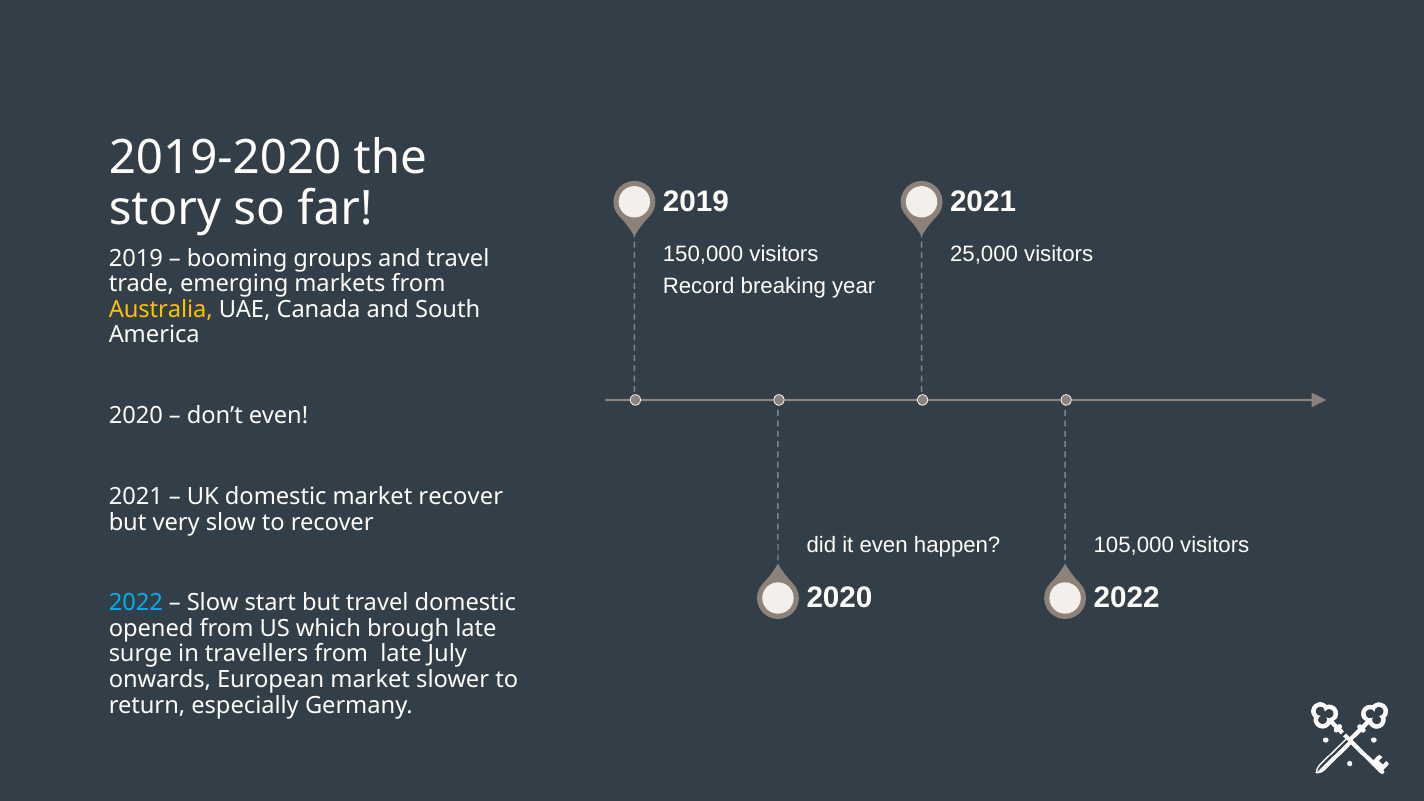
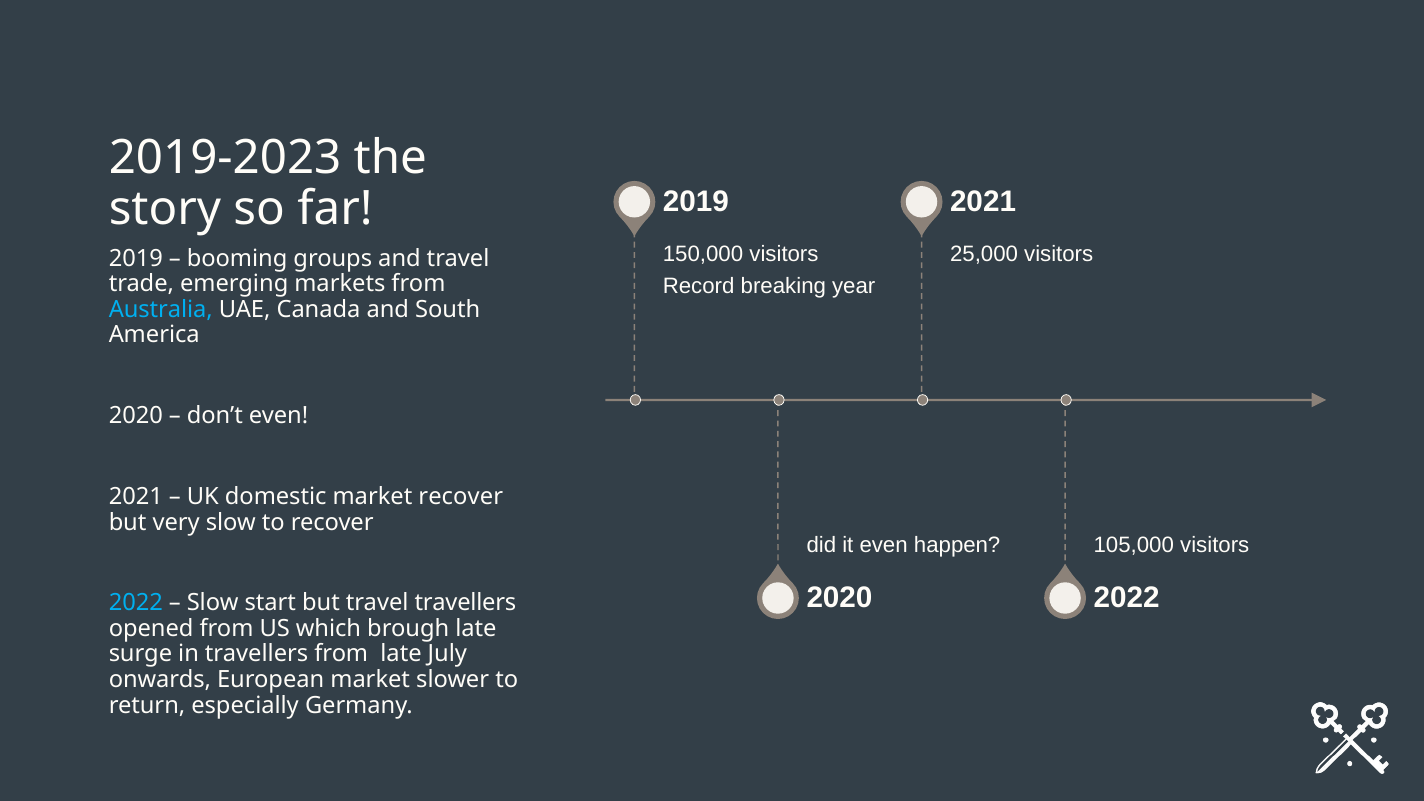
2019-2020: 2019-2020 -> 2019-2023 (225, 158)
Australia colour: yellow -> light blue (161, 309)
travel domestic: domestic -> travellers (465, 603)
